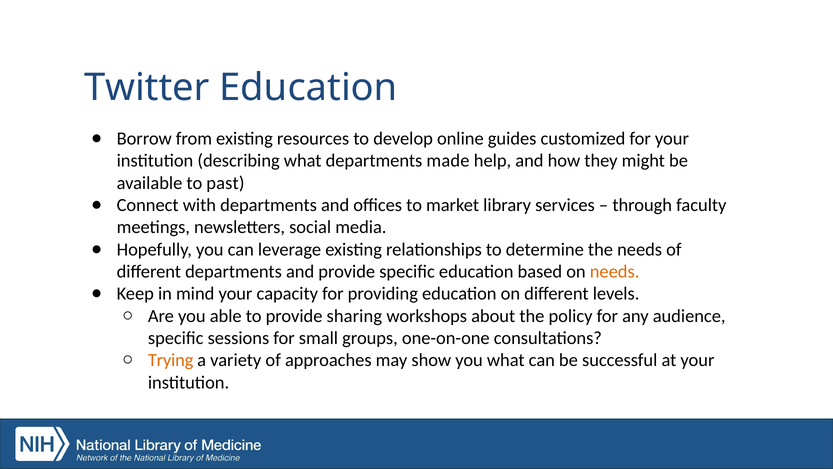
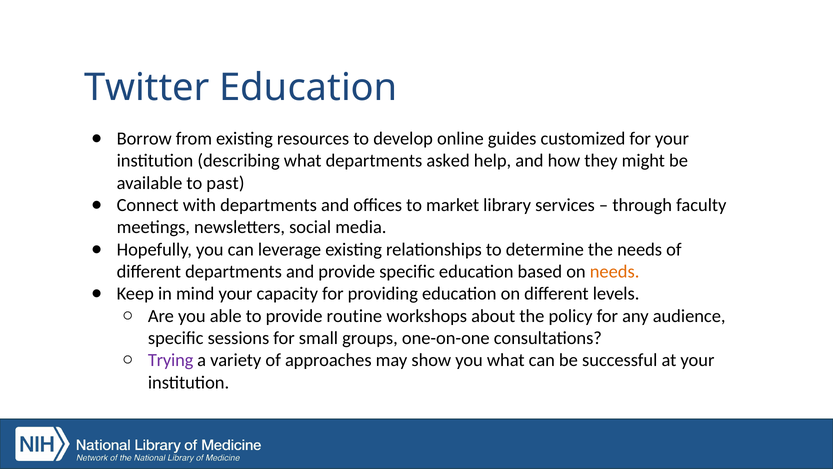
made: made -> asked (448, 161)
sharing: sharing -> routine (354, 316)
Trying colour: orange -> purple (171, 360)
